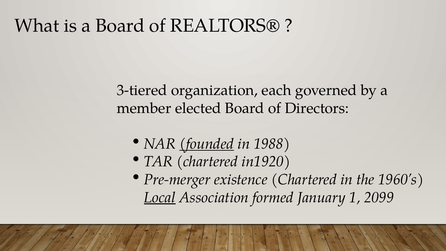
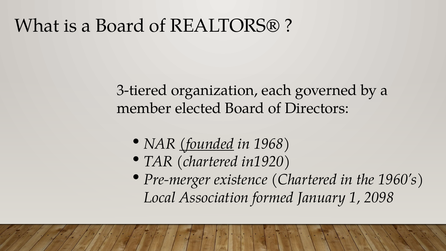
1988: 1988 -> 1968 (272, 144)
Local underline: present -> none (160, 197)
2099: 2099 -> 2098 (379, 197)
